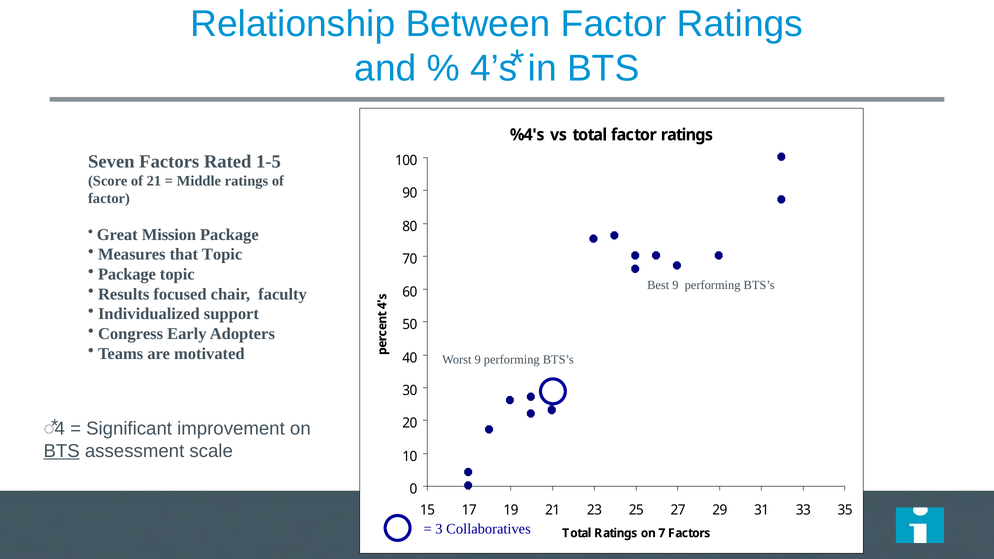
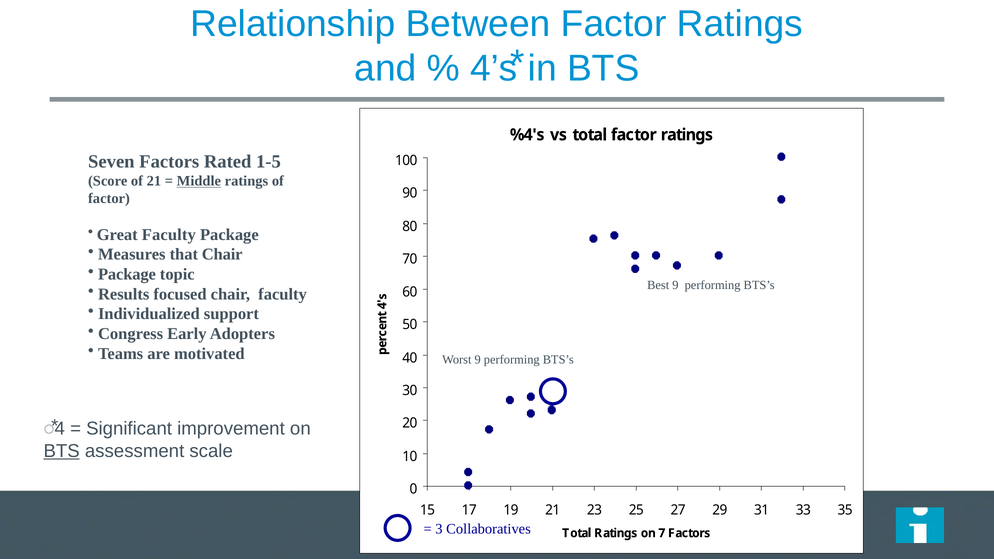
Middle underline: none -> present (199, 181)
Great Mission: Mission -> Faculty (169, 235)
that Topic: Topic -> Chair (222, 254)
